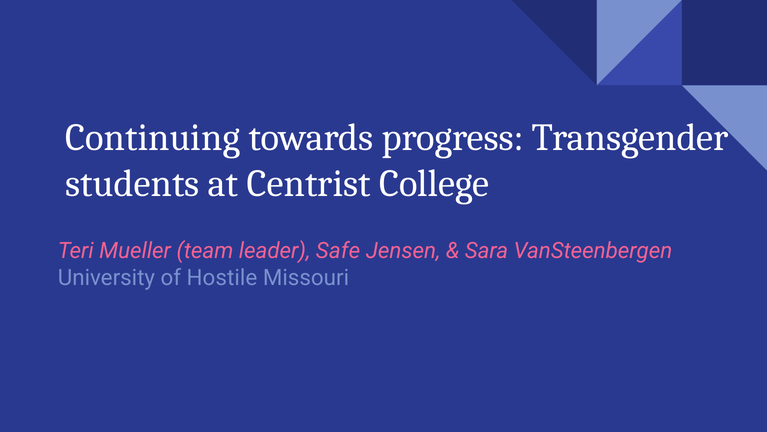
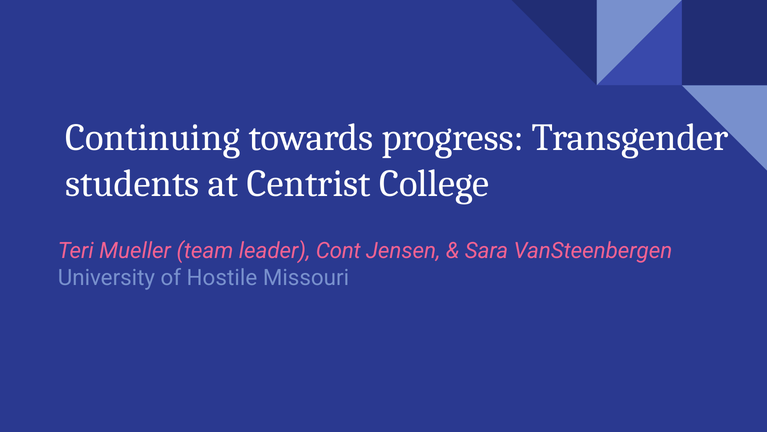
Safe: Safe -> Cont (338, 250)
